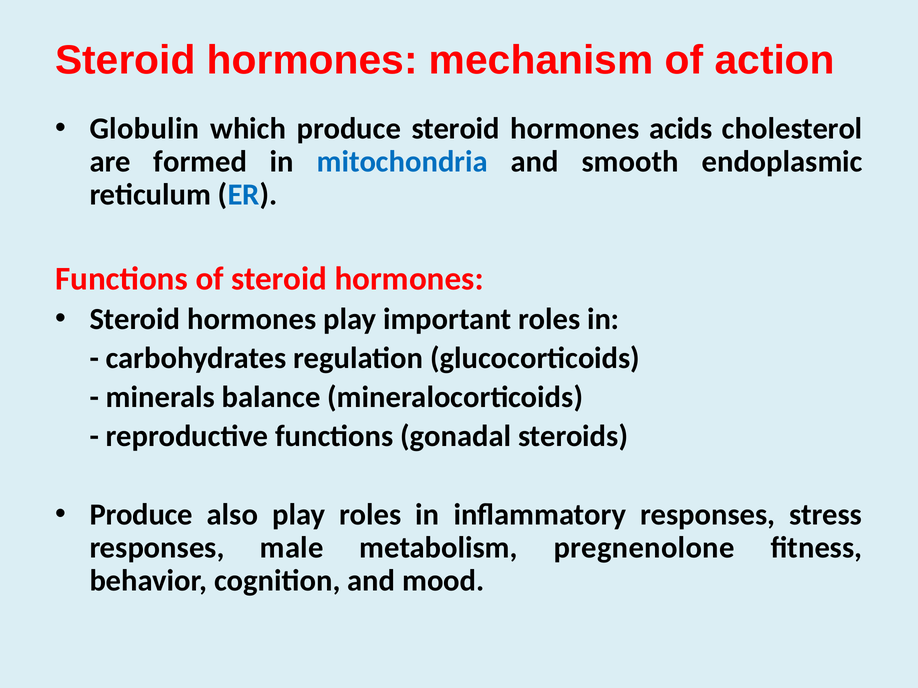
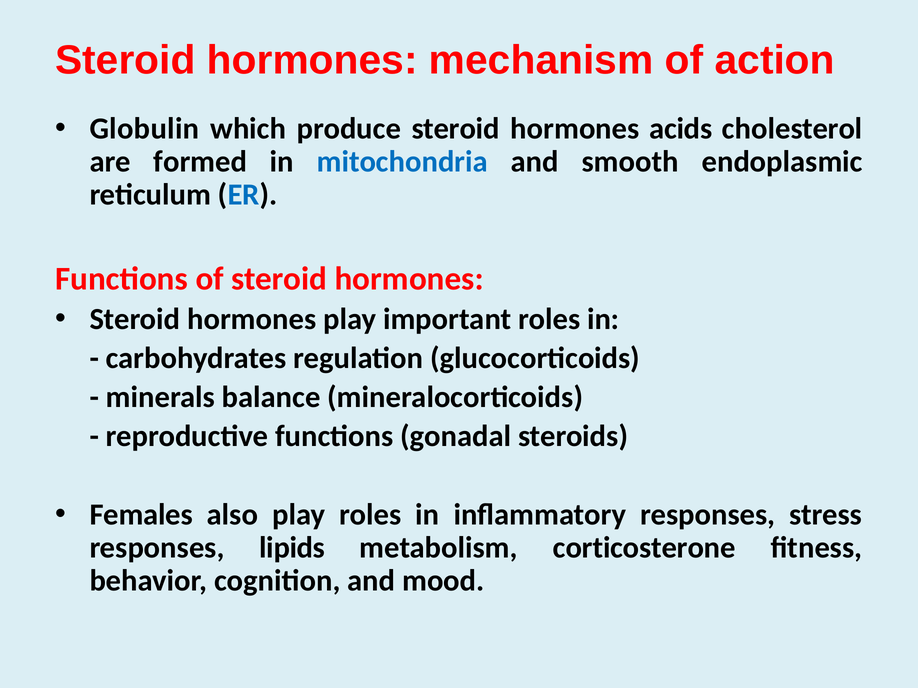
Produce: Produce -> Females (141, 515)
male: male -> lipids (292, 548)
pregnenolone: pregnenolone -> corticosterone (644, 548)
